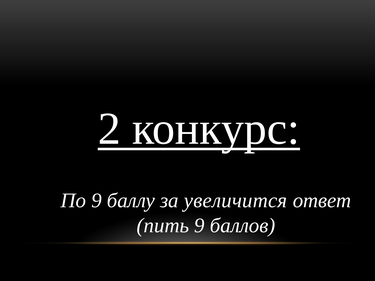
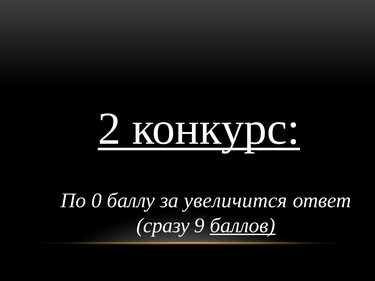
По 9: 9 -> 0 (97, 201)
пить: пить -> сразу (163, 226)
баллов underline: none -> present (243, 226)
